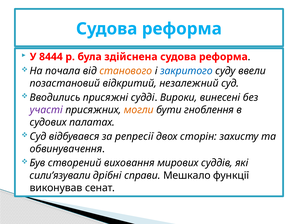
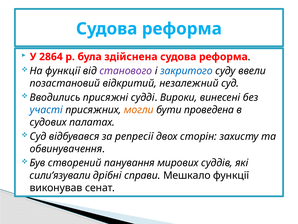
8444: 8444 -> 2864 (51, 57)
На почала: почала -> функції (63, 71)
станового colour: orange -> purple (126, 71)
участі colour: purple -> blue (46, 110)
гноблення: гноблення -> проведена (209, 110)
виховання: виховання -> панування (129, 163)
